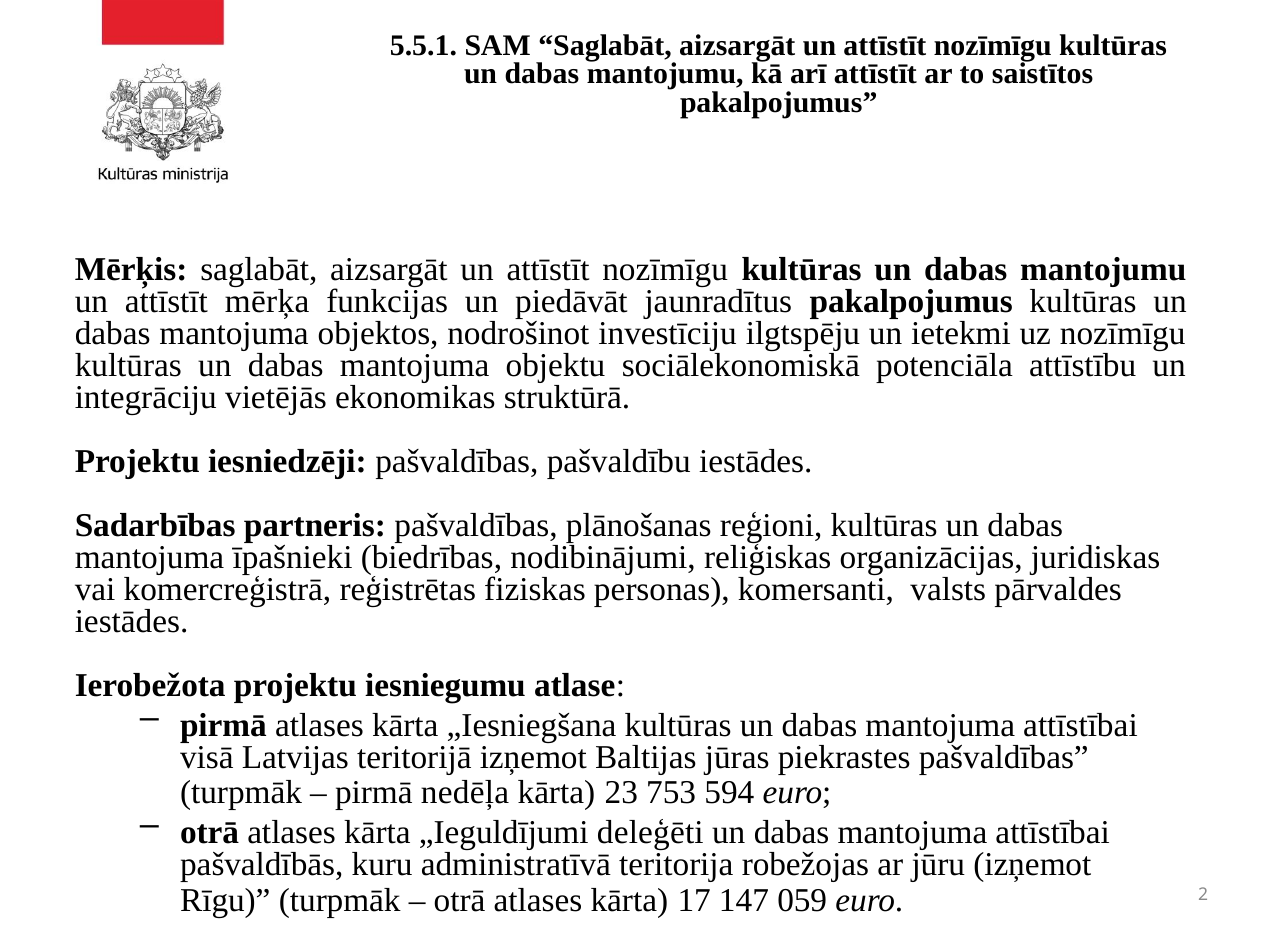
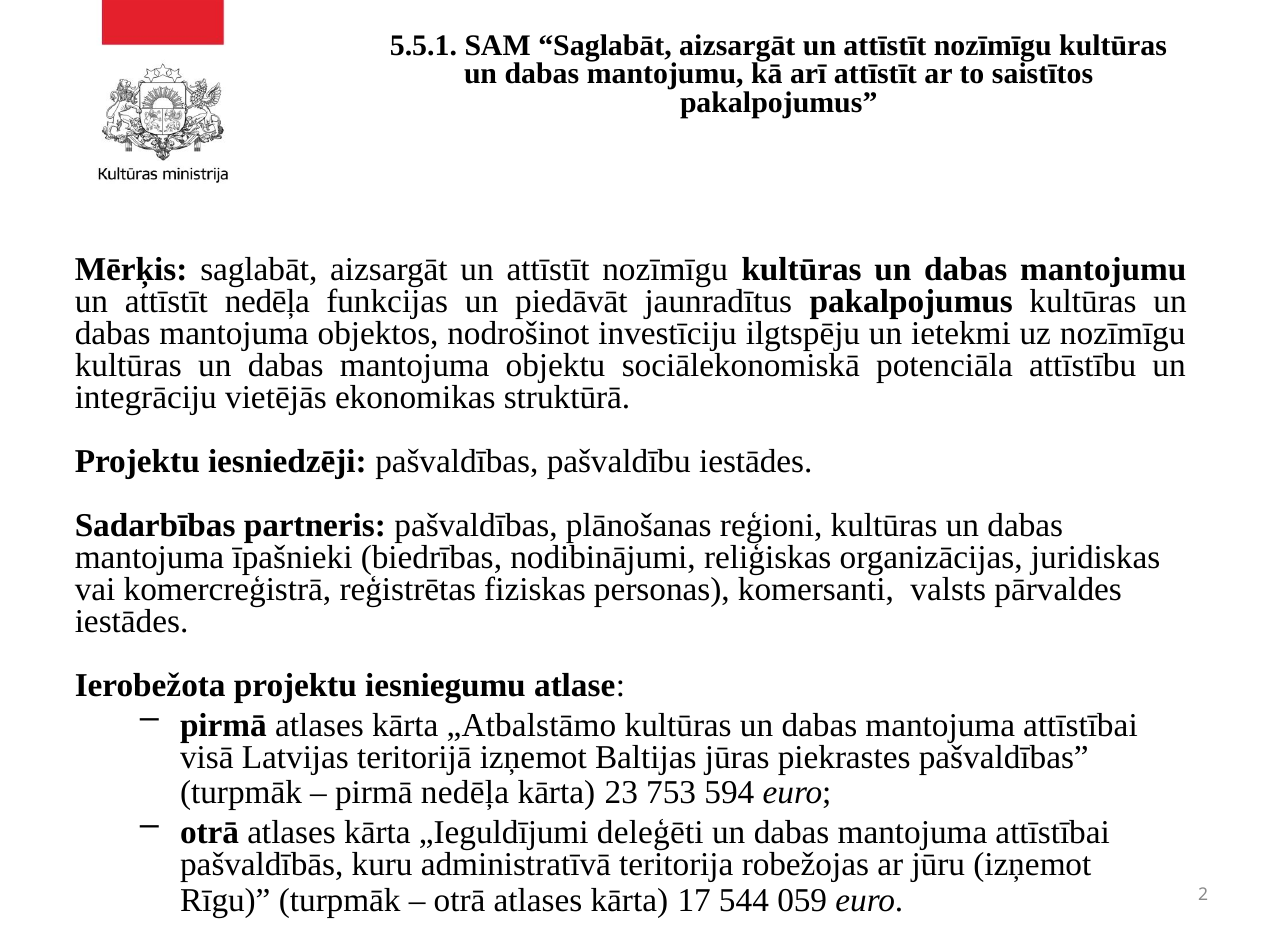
attīstīt mērķa: mērķa -> nedēļa (267, 301)
„Iesniegšana: „Iesniegšana -> „Atbalstāmo (531, 726)
147: 147 -> 544 (744, 900)
